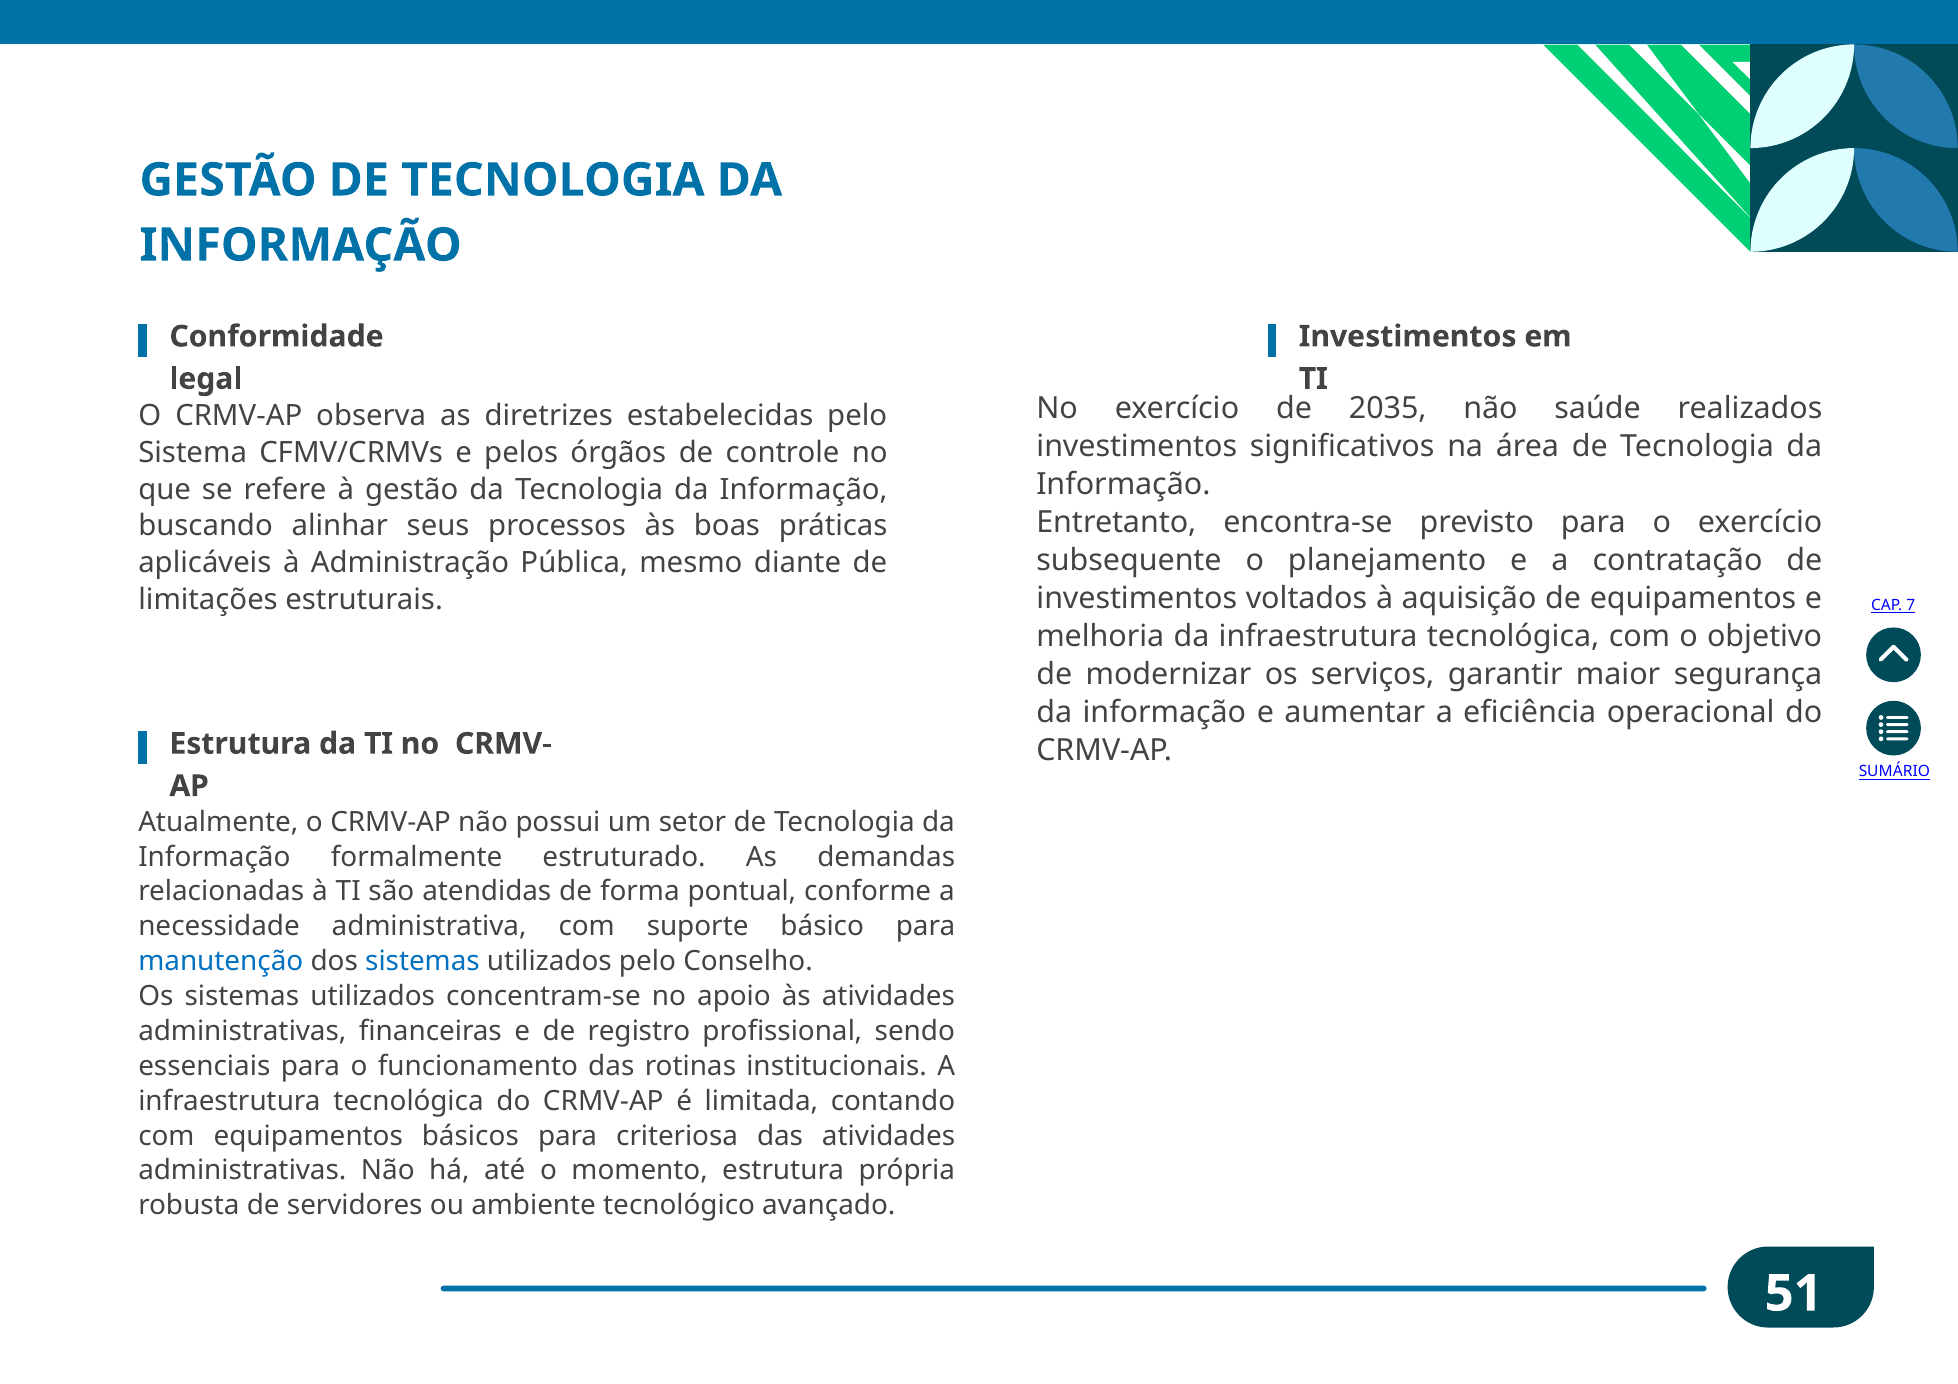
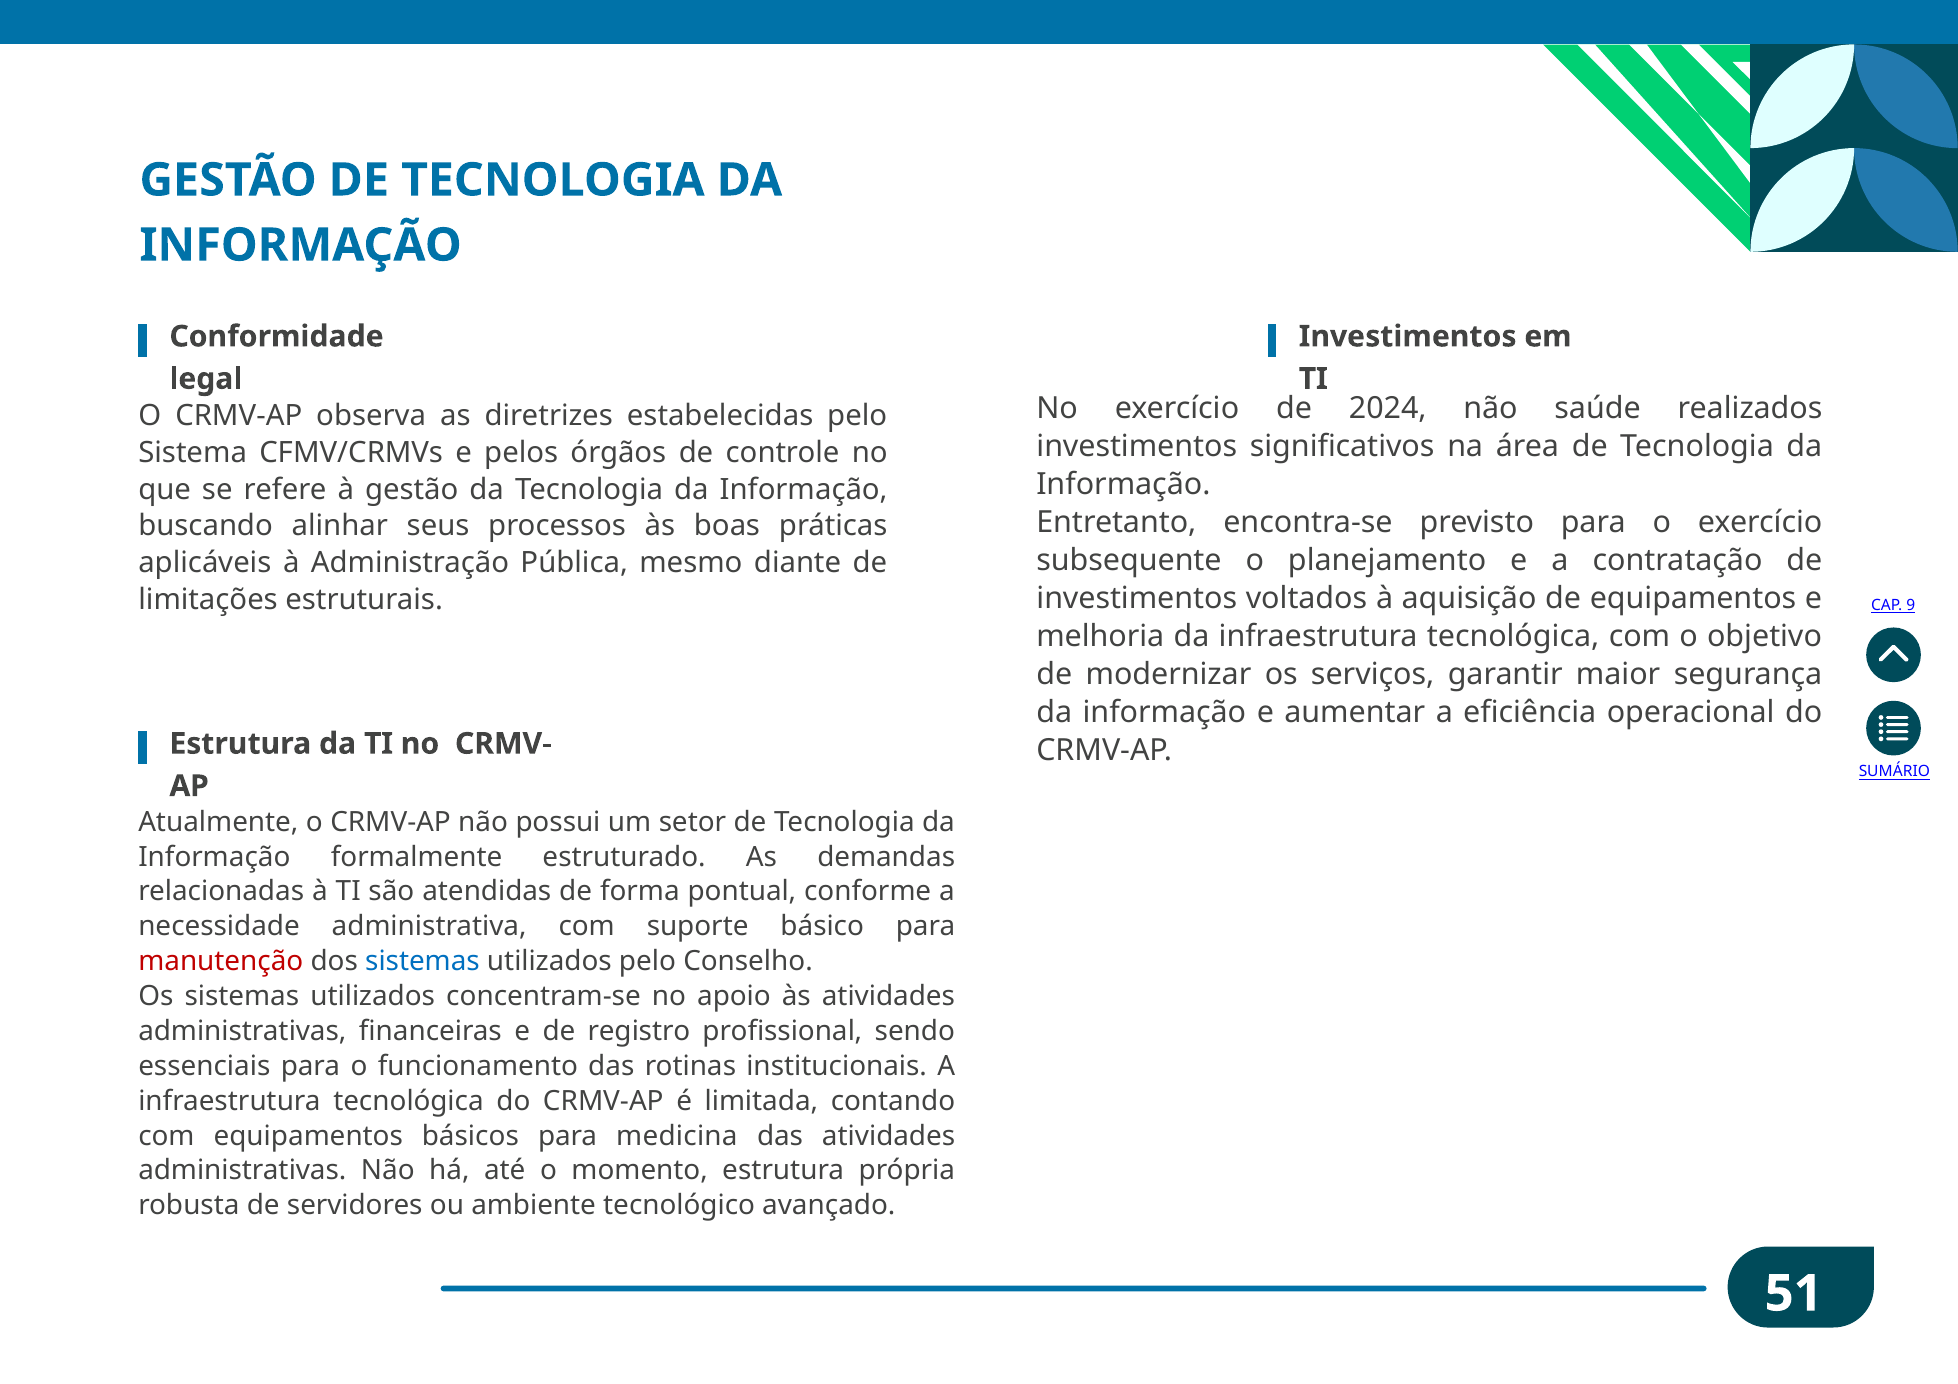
2035: 2035 -> 2024 (1388, 408)
7: 7 -> 9 (1911, 605)
manutenção colour: blue -> red (221, 961)
criteriosa: criteriosa -> medicina (677, 1136)
